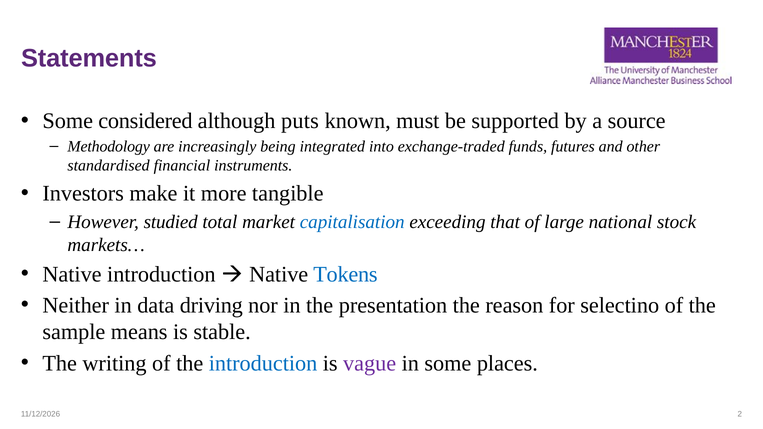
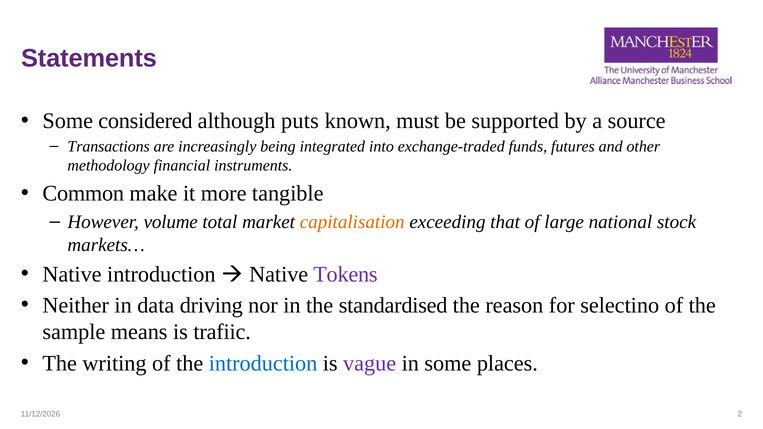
Methodology: Methodology -> Transactions (109, 147)
standardised: standardised -> methodology (109, 166)
Investors: Investors -> Common (83, 194)
studied: studied -> volume (171, 222)
capitalisation colour: blue -> orange (352, 222)
Tokens colour: blue -> purple (345, 274)
presentation: presentation -> standardised (393, 305)
stable: stable -> trafiic (222, 332)
